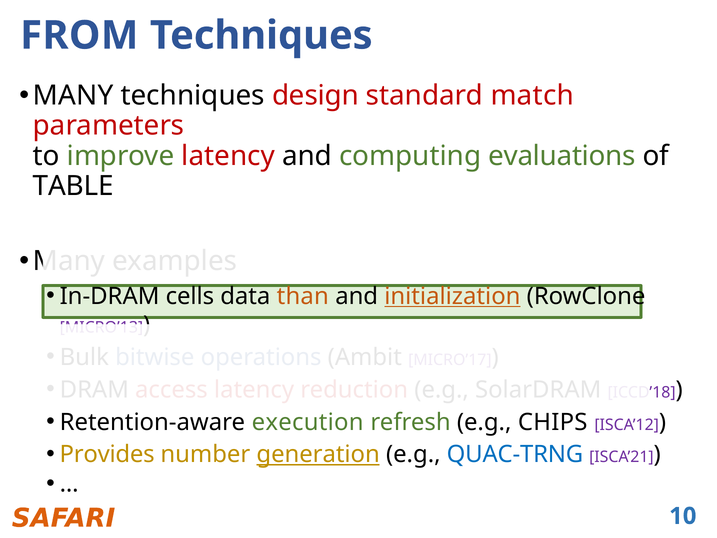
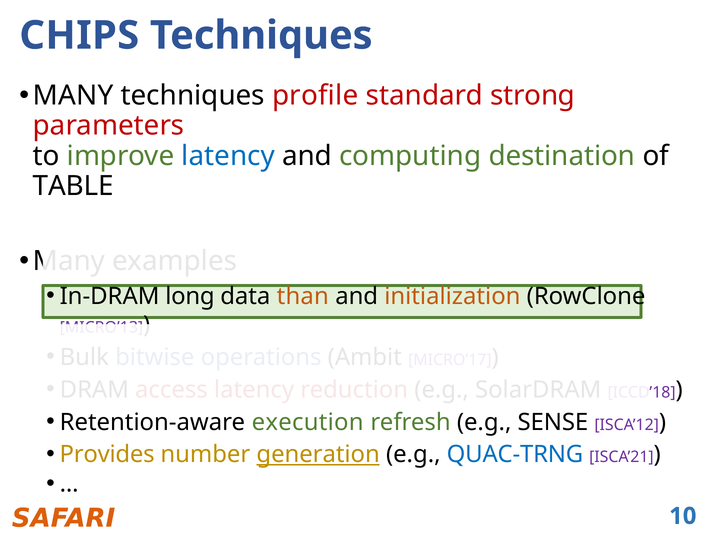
FROM: FROM -> CHIPS (79, 35)
design: design -> profile (315, 96)
match: match -> strong (533, 96)
latency colour: red -> blue (228, 156)
evaluations: evaluations -> destination (562, 156)
cells: cells -> long (190, 296)
initialization underline: present -> none (452, 296)
CHIPS: CHIPS -> SENSE (553, 422)
